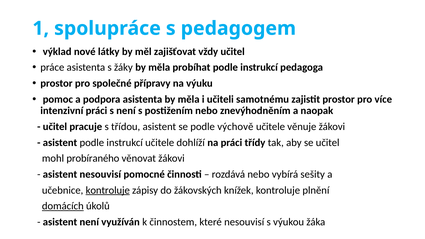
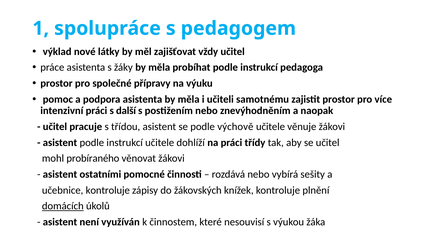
s není: není -> další (126, 111)
asistent nesouvisí: nesouvisí -> ostatními (100, 174)
kontroluje underline: present -> none (108, 190)
